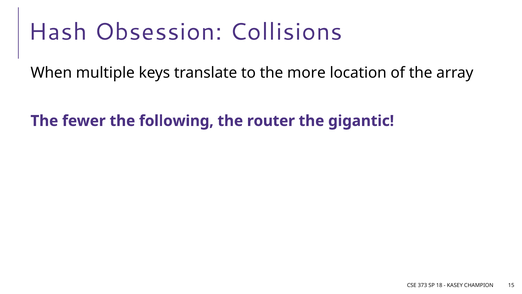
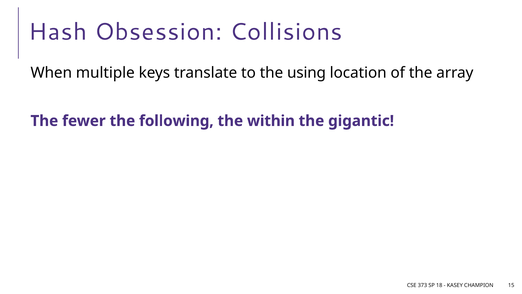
more: more -> using (307, 73)
router: router -> within (271, 121)
